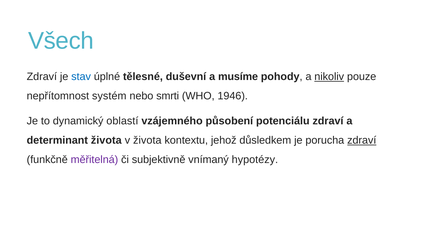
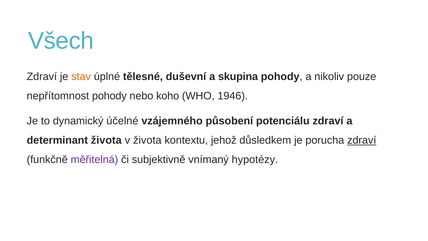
stav colour: blue -> orange (81, 77)
musíme: musíme -> skupina (238, 77)
nikoliv underline: present -> none (329, 77)
nepřítomnost systém: systém -> pohody (109, 96)
smrti: smrti -> koho (168, 96)
oblastí: oblastí -> účelné (122, 121)
